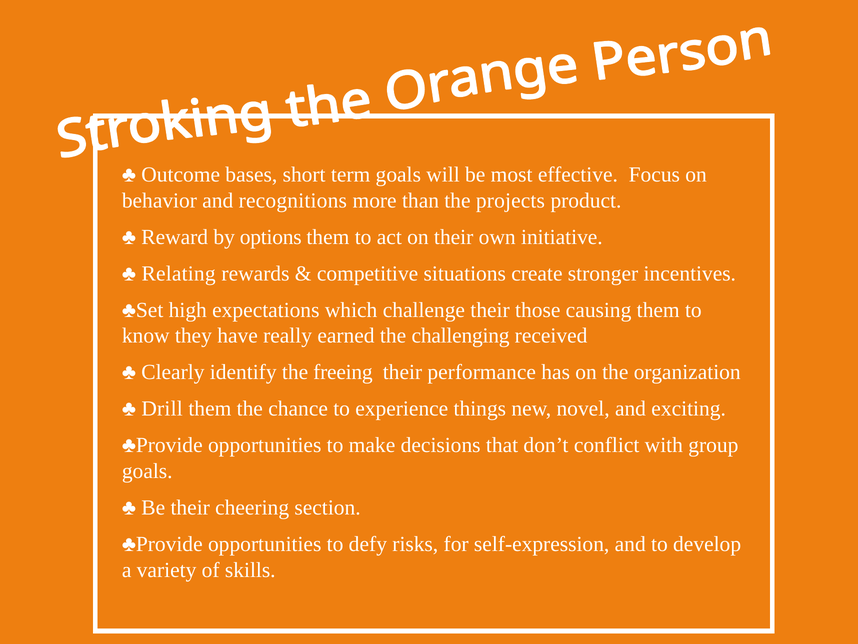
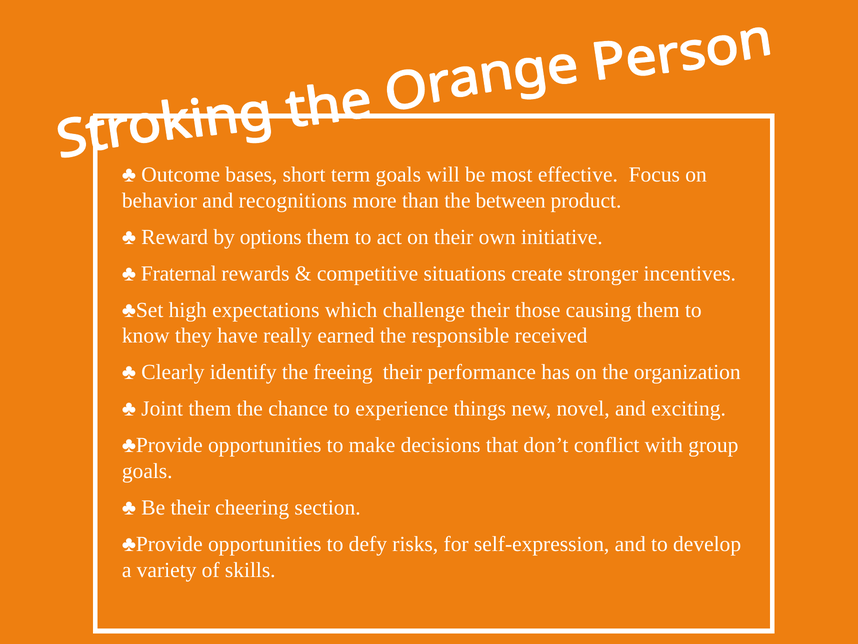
projects: projects -> between (511, 200)
Relating: Relating -> Fraternal (179, 273)
challenging: challenging -> responsible (460, 336)
Drill: Drill -> Joint (162, 409)
